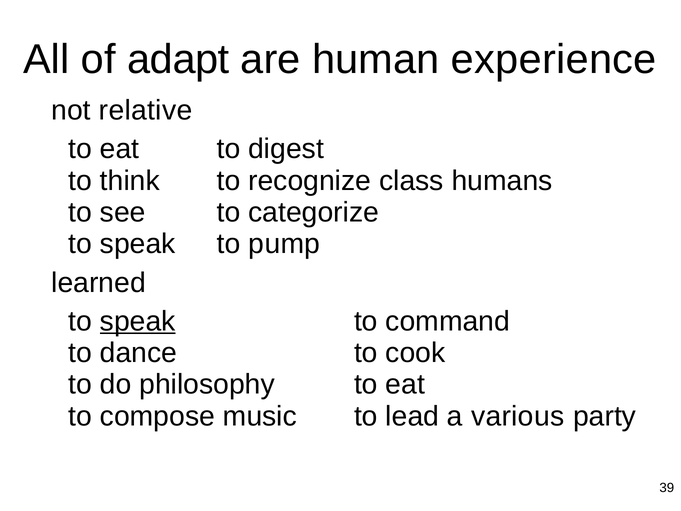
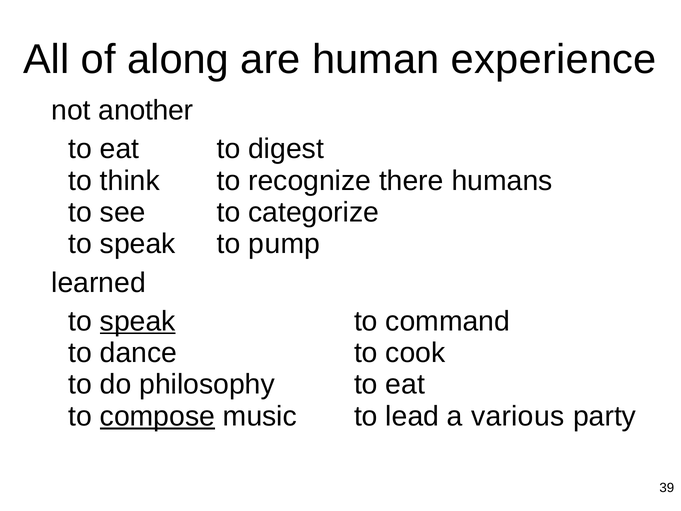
adapt: adapt -> along (178, 60)
relative: relative -> another (146, 111)
class: class -> there (411, 181)
compose underline: none -> present (157, 416)
